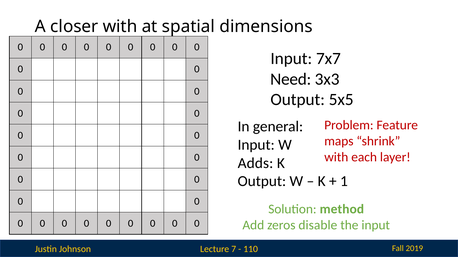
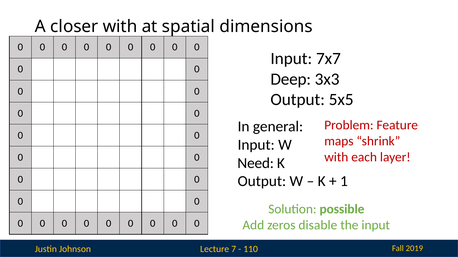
Need: Need -> Deep (291, 79)
Adds: Adds -> Need (256, 163)
method: method -> possible (342, 210)
